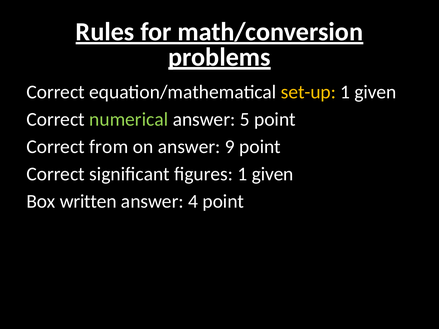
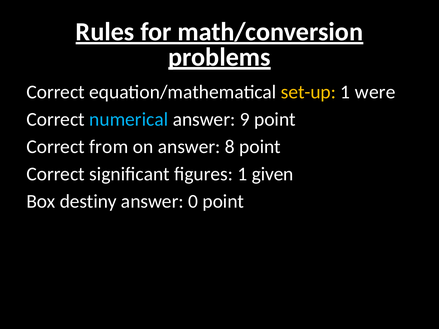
given: given -> were (375, 92)
numerical colour: light green -> light blue (129, 119)
5: 5 -> 9 (245, 119)
9: 9 -> 8 (230, 147)
written: written -> destiny (88, 201)
4: 4 -> 0 (193, 201)
